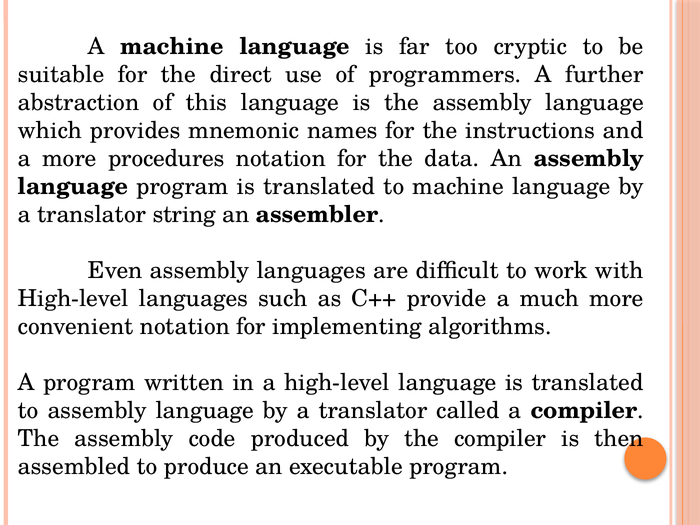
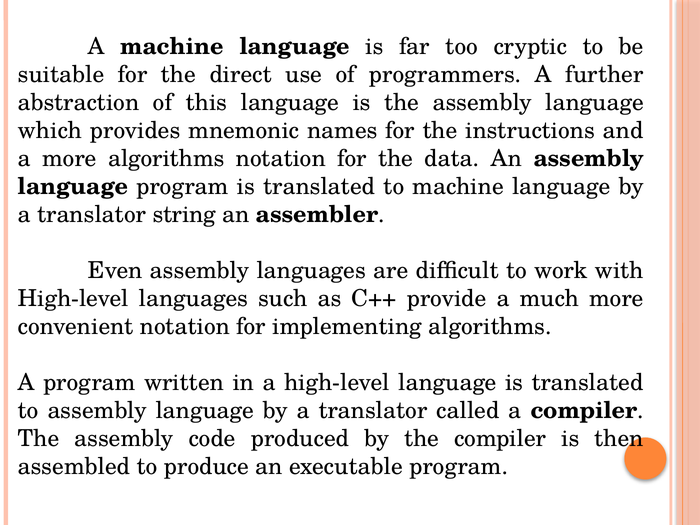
more procedures: procedures -> algorithms (166, 158)
